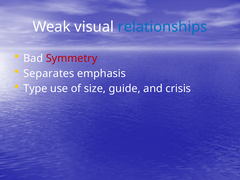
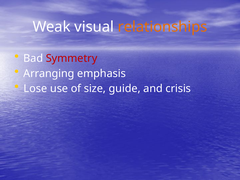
relationships colour: blue -> orange (163, 27)
Separates: Separates -> Arranging (49, 74)
Type: Type -> Lose (35, 89)
